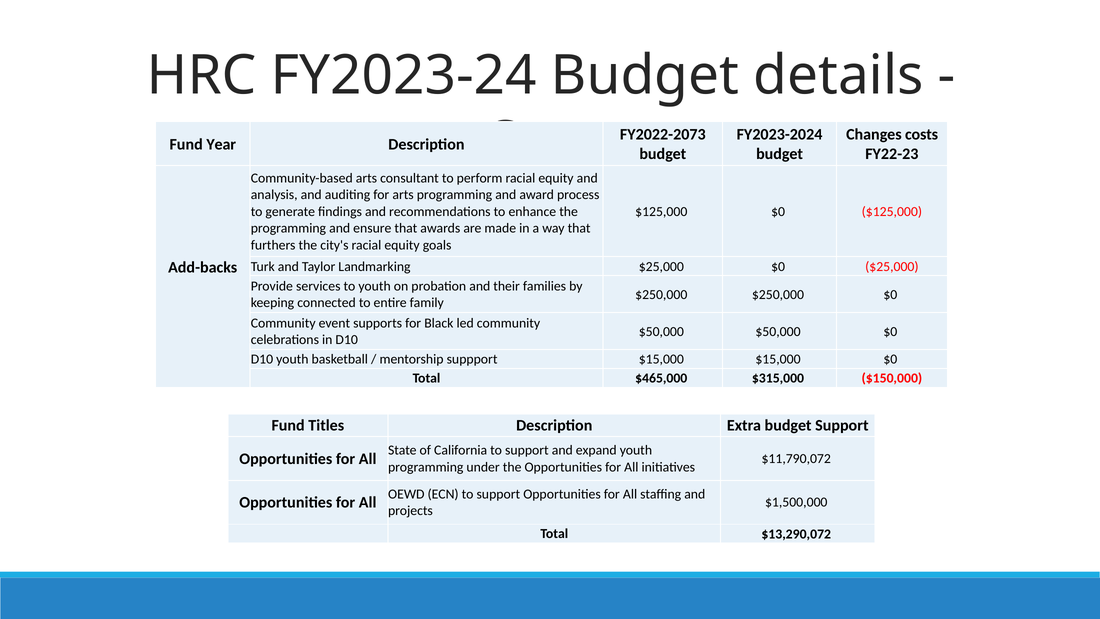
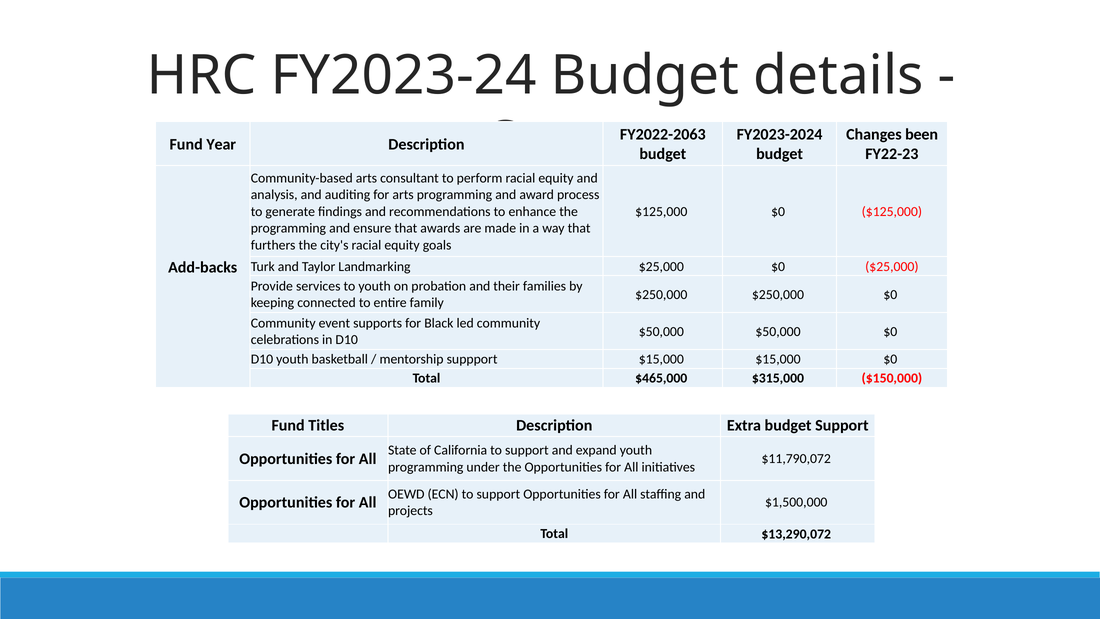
FY2022-2073: FY2022-2073 -> FY2022-2063 (663, 134)
costs: costs -> been (922, 134)
